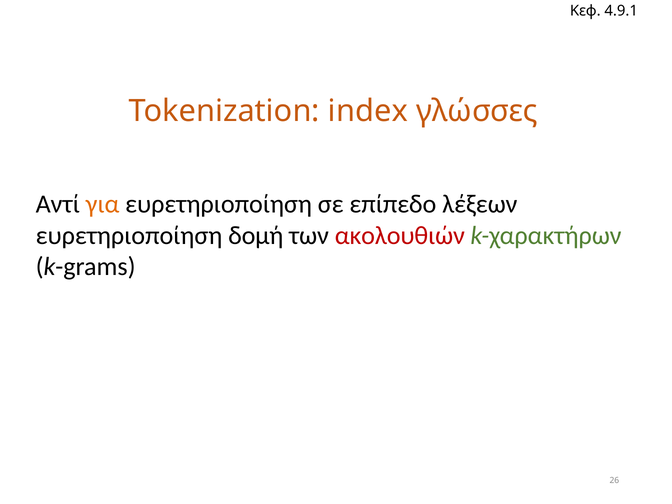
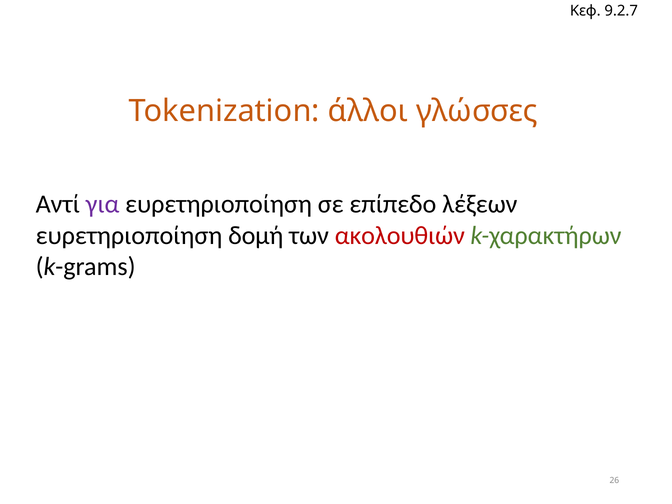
4.9.1: 4.9.1 -> 9.2.7 (621, 11)
index: index -> άλλοι (368, 111)
για colour: orange -> purple (103, 204)
